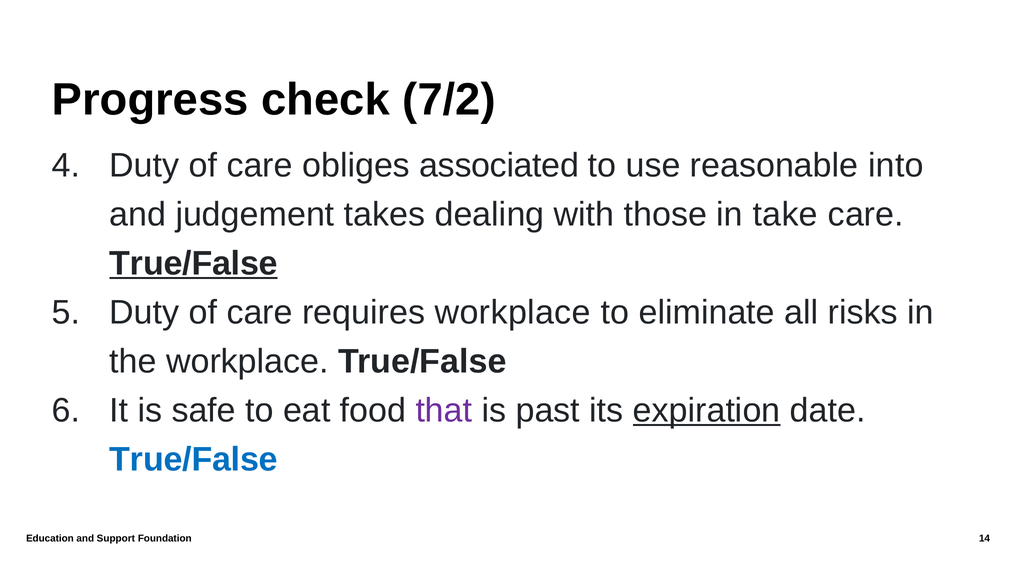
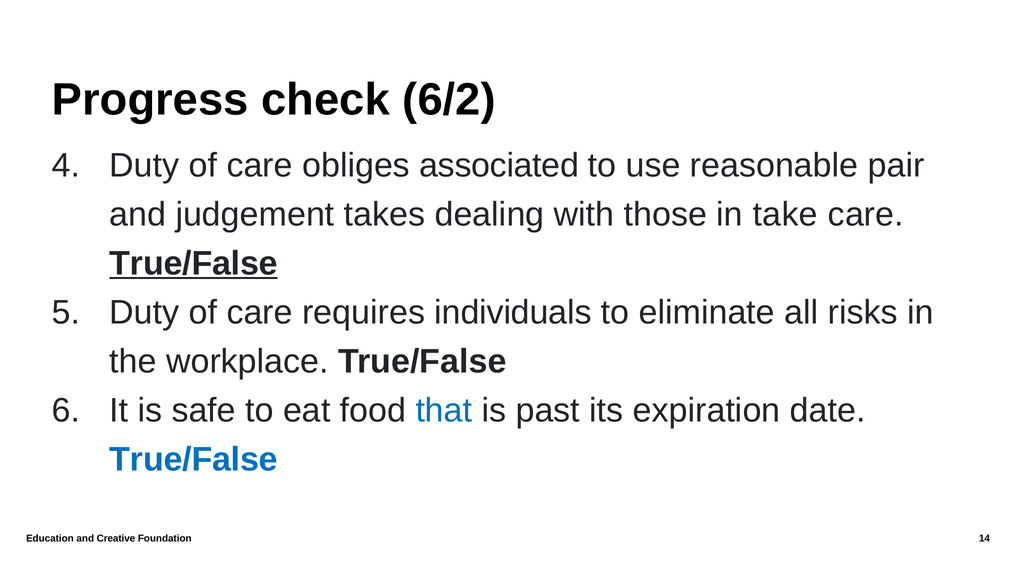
7/2: 7/2 -> 6/2 (449, 100)
into: into -> pair (896, 166)
requires workplace: workplace -> individuals (513, 313)
that colour: purple -> blue (444, 411)
expiration underline: present -> none (707, 411)
Support: Support -> Creative (116, 539)
